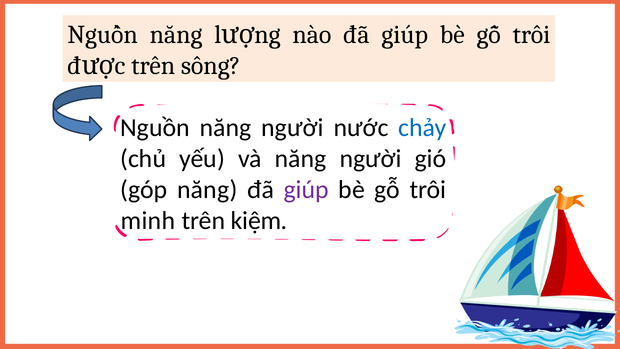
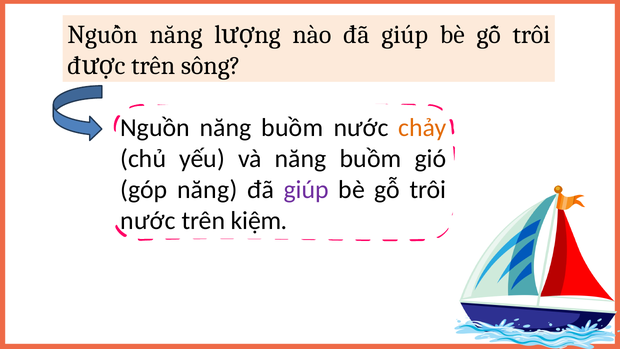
Nguồn năng người: người -> buồm (292, 128)
chảy colour: blue -> orange (422, 128)
và năng người: người -> buồm (371, 159)
minh: minh -> nước (148, 221)
